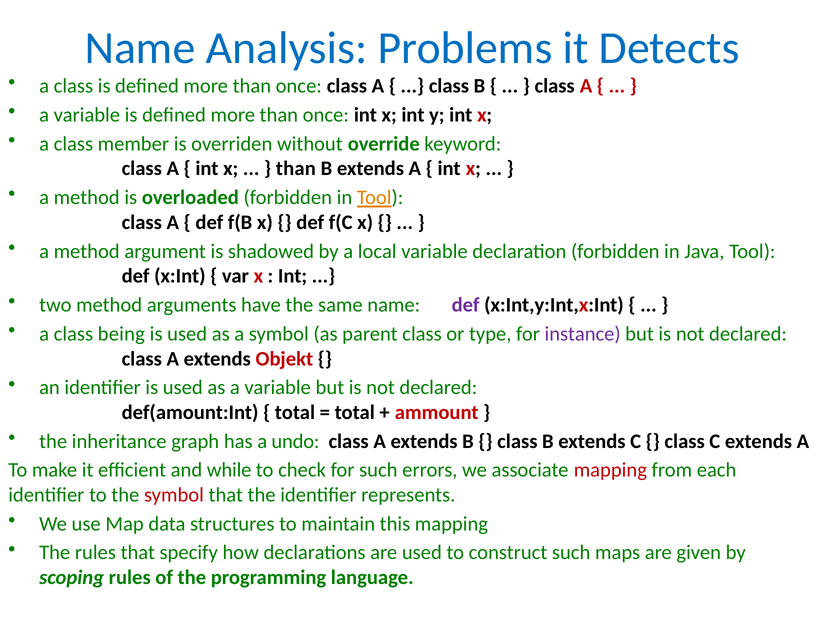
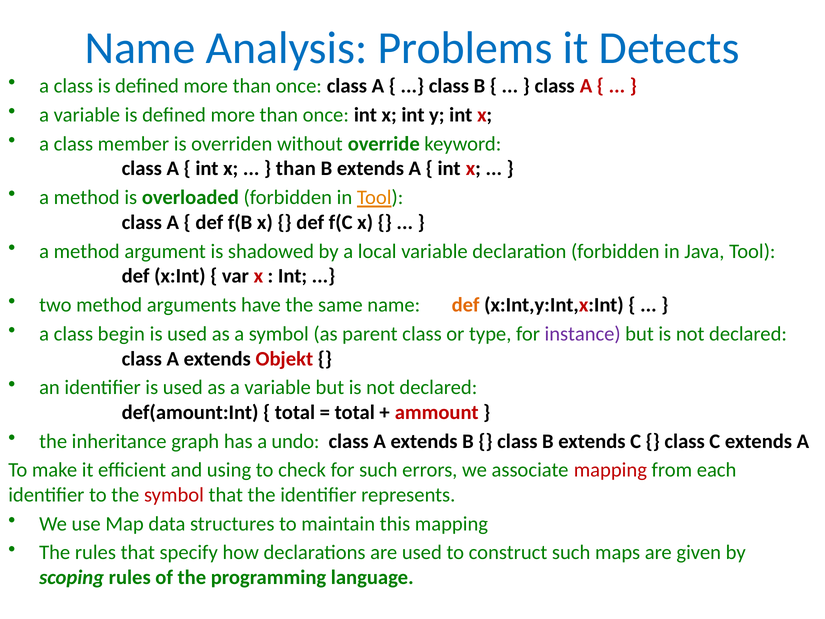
def colour: purple -> orange (466, 305)
being: being -> begin (121, 334)
while: while -> using (229, 470)
